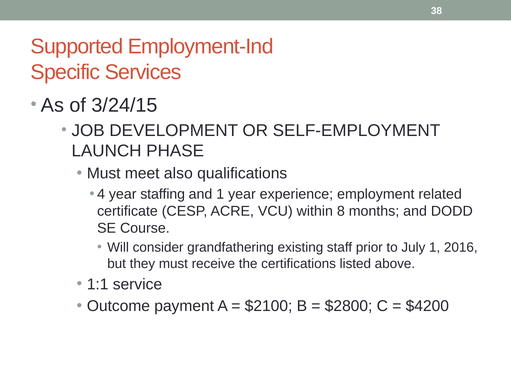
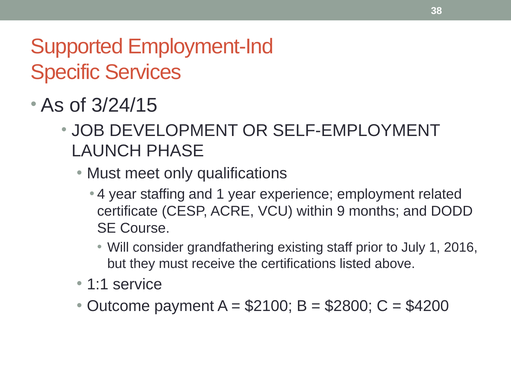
also: also -> only (178, 174)
8: 8 -> 9 (341, 211)
